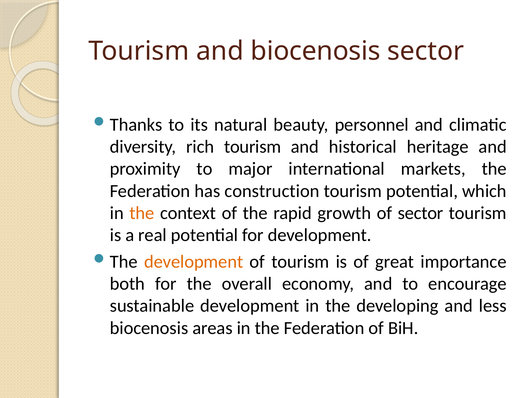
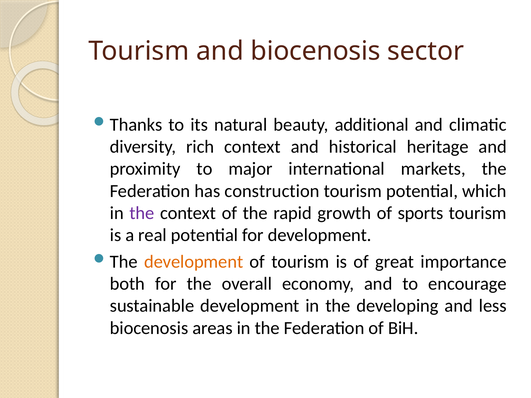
personnel: personnel -> additional (372, 125)
rich tourism: tourism -> context (253, 147)
the colour: orange -> purple (142, 213)
of sector: sector -> sports (421, 213)
